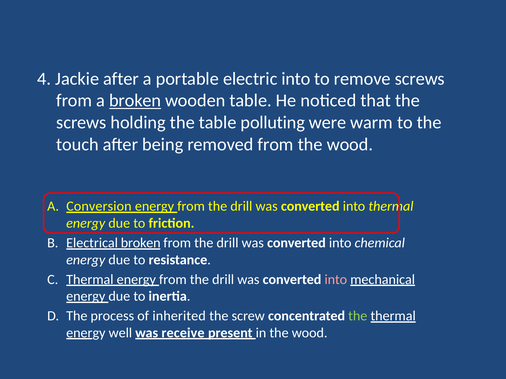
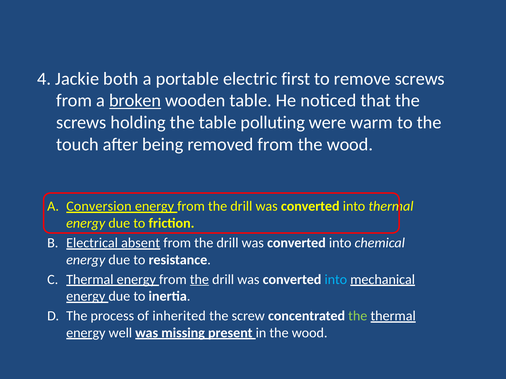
Jackie after: after -> both (121, 79)
electric into: into -> first (296, 79)
Electrical broken: broken -> absent (141, 243)
the underline: none -> present (199, 280)
into colour: pink -> light blue (336, 280)
receive: receive -> missing (183, 333)
